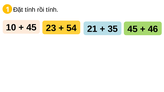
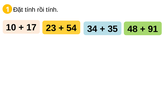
45: 45 -> 17 (31, 28)
21: 21 -> 34 (92, 29)
35 45: 45 -> 48 (133, 29)
46: 46 -> 91 (153, 29)
